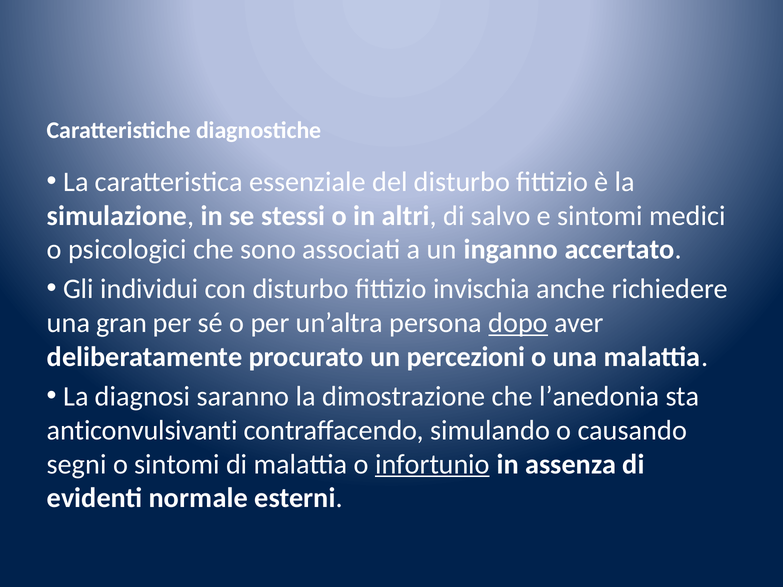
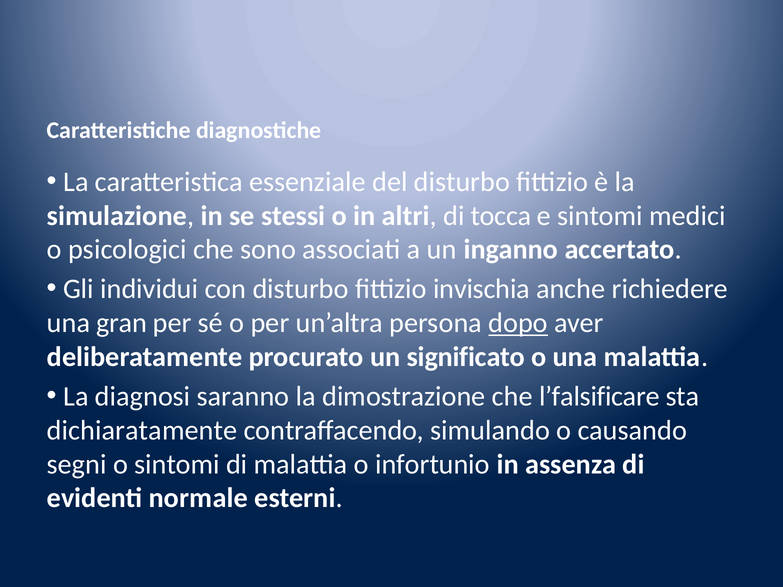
salvo: salvo -> tocca (501, 216)
percezioni: percezioni -> significato (466, 357)
l’anedonia: l’anedonia -> l’falsificare (599, 397)
anticonvulsivanti: anticonvulsivanti -> dichiaratamente (142, 431)
infortunio underline: present -> none (432, 464)
